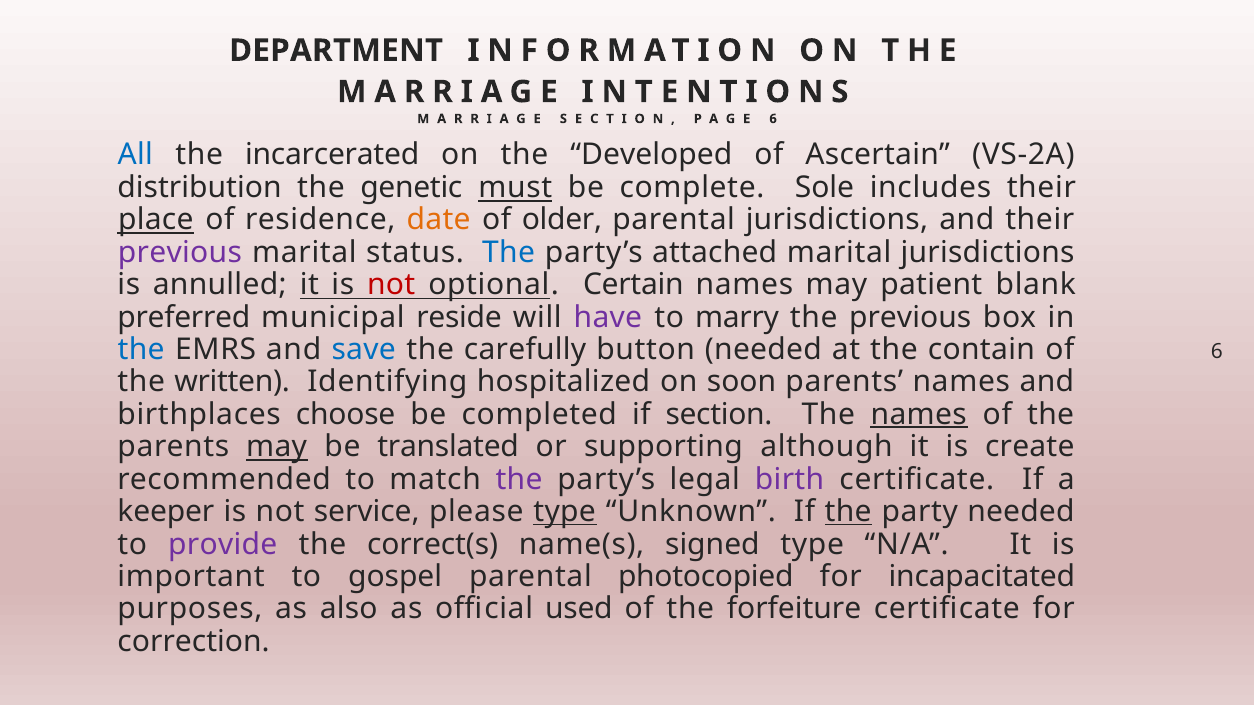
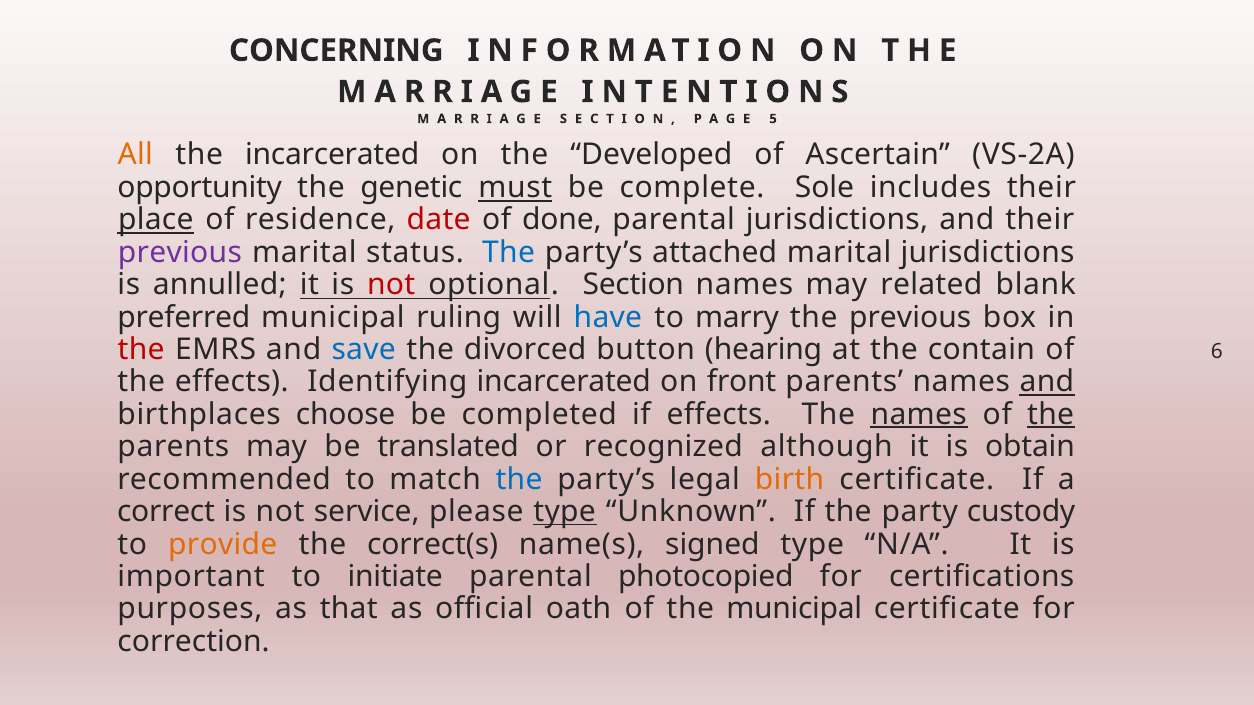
DEPARTMENT: DEPARTMENT -> CONCERNING (336, 51)
6: 6 -> 5 (773, 119)
All colour: blue -> orange (135, 155)
distribution: distribution -> opportunity (200, 188)
date colour: orange -> red (439, 220)
older: older -> done (562, 220)
Certain: Certain -> Section (633, 285)
patient: patient -> related (931, 285)
reside: reside -> ruling (459, 317)
have colour: purple -> blue (608, 317)
the colour: blue -> red (141, 350)
carefully: carefully -> divorced (525, 350)
button needed: needed -> hearing (764, 350)
the written: written -> effects (232, 382)
Identifying hospitalized: hospitalized -> incarcerated (564, 382)
soon: soon -> front (742, 382)
and underline: none -> present (1047, 382)
if section: section -> effects (719, 415)
the underline: none -> present (1051, 415)
may underline: present -> none (277, 447)
supporting: supporting -> recognized (663, 447)
create: create -> obtain (1030, 447)
the colour: purple -> blue (519, 480)
birth colour: purple -> orange (790, 480)
keeper: keeper -> correct (166, 512)
the underline: present -> none (848, 512)
party needed: needed -> custody (1021, 512)
provide colour: purple -> orange (223, 544)
gospel: gospel -> initiate (395, 577)
incapacitated: incapacitated -> certifications (982, 577)
also: also -> that (349, 609)
used: used -> oath (579, 609)
the forfeiture: forfeiture -> municipal (794, 609)
